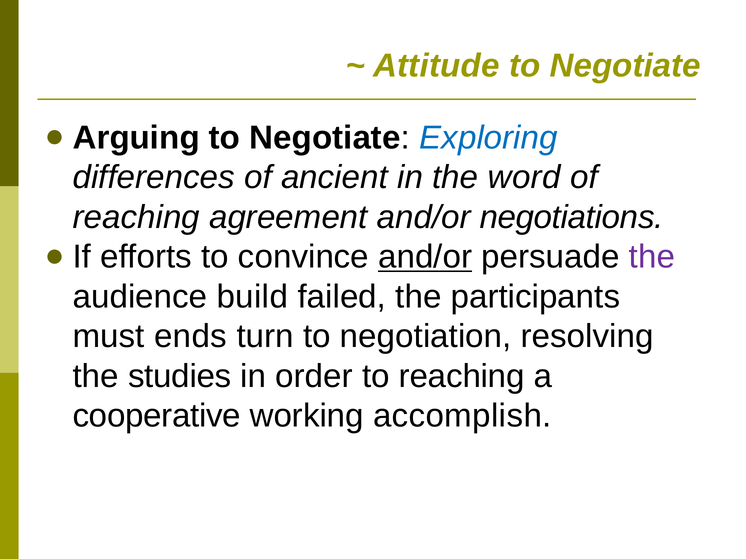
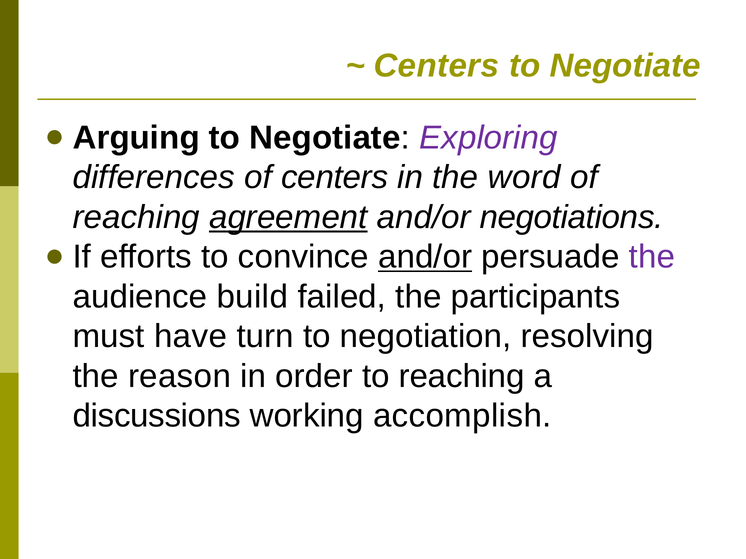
Attitude: Attitude -> Centers (436, 66)
Exploring colour: blue -> purple (488, 138)
of ancient: ancient -> centers (335, 178)
agreement underline: none -> present (288, 217)
ends: ends -> have (191, 337)
studies: studies -> reason (179, 377)
cooperative: cooperative -> discussions (157, 416)
